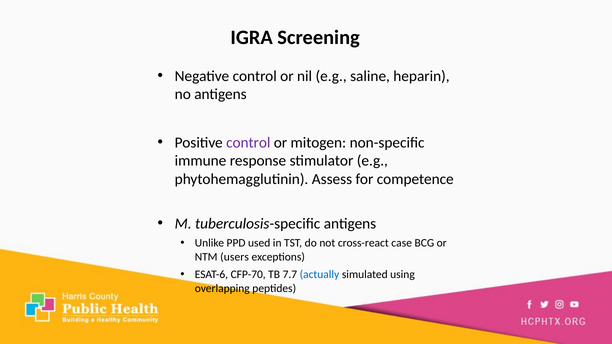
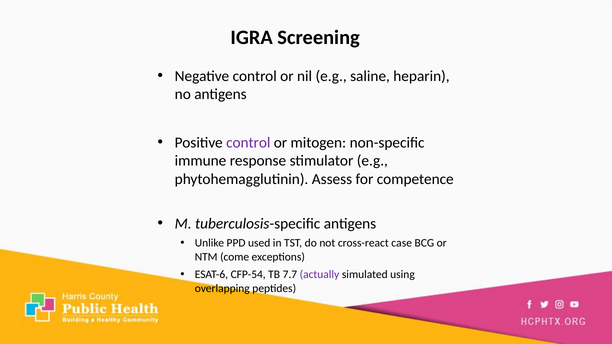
users: users -> come (235, 257)
CFP-70: CFP-70 -> CFP-54 (248, 275)
actually colour: blue -> purple (319, 275)
